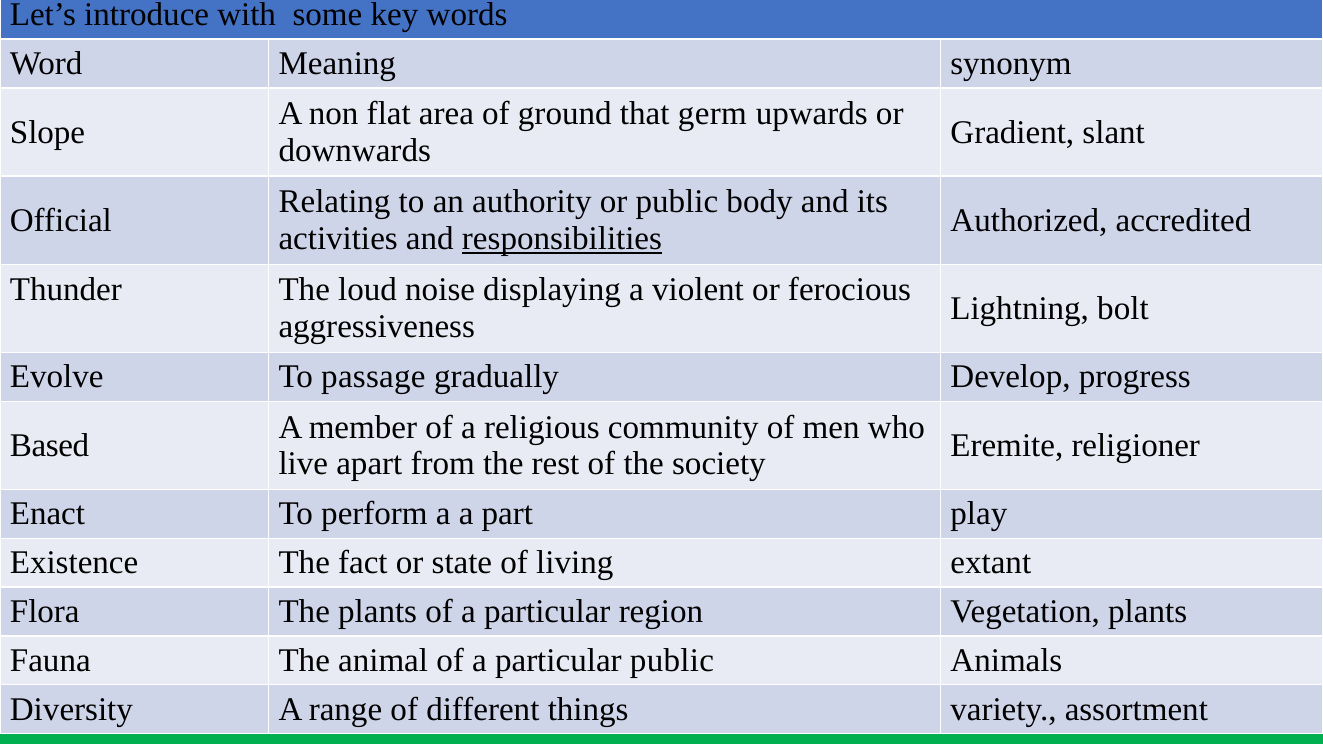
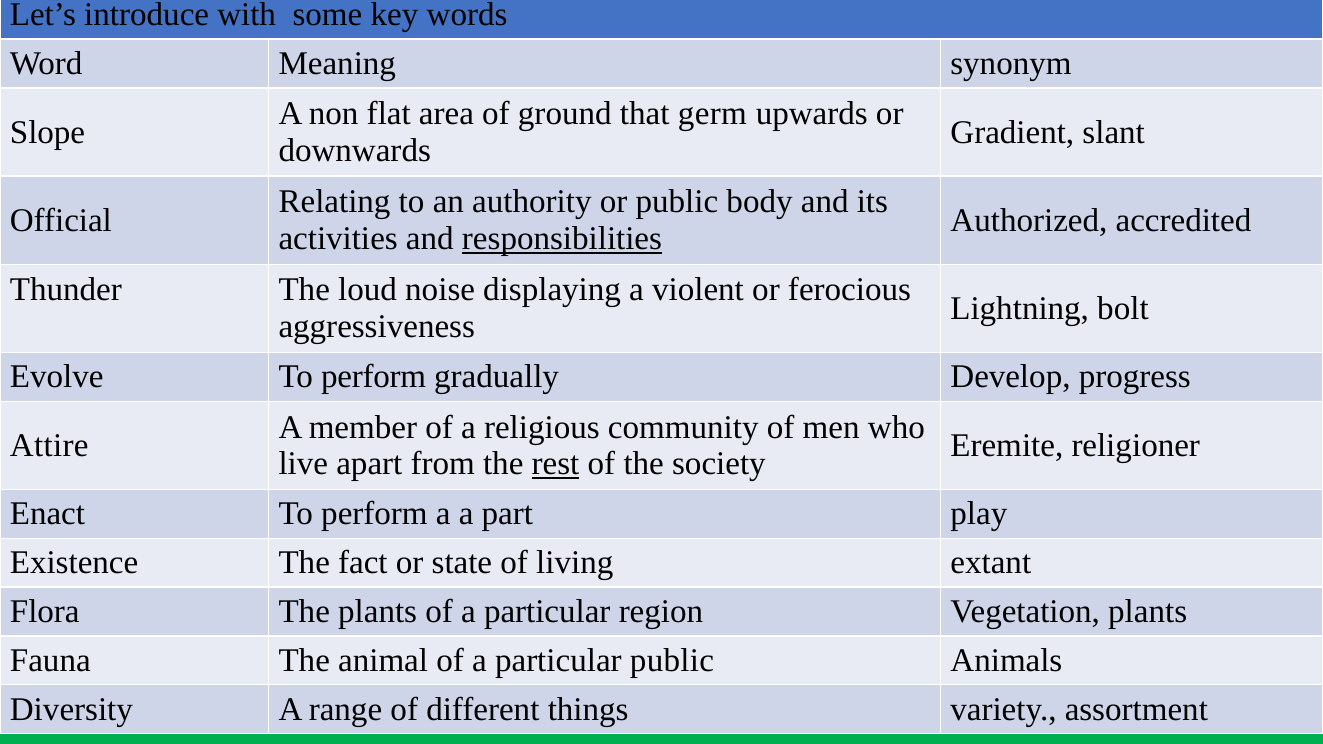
Evolve To passage: passage -> perform (374, 377)
Based: Based -> Attire (49, 445)
rest underline: none -> present (556, 464)
